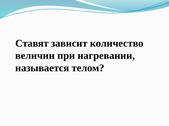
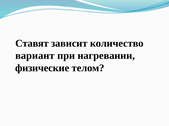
величин: величин -> вариант (35, 56)
называется: называется -> физические (42, 68)
